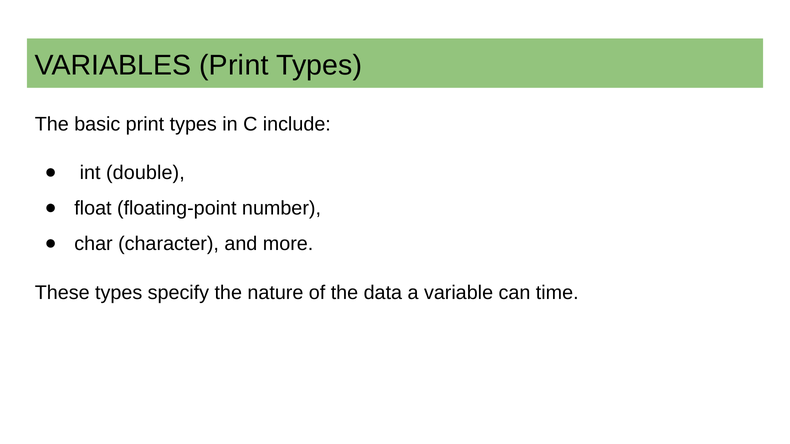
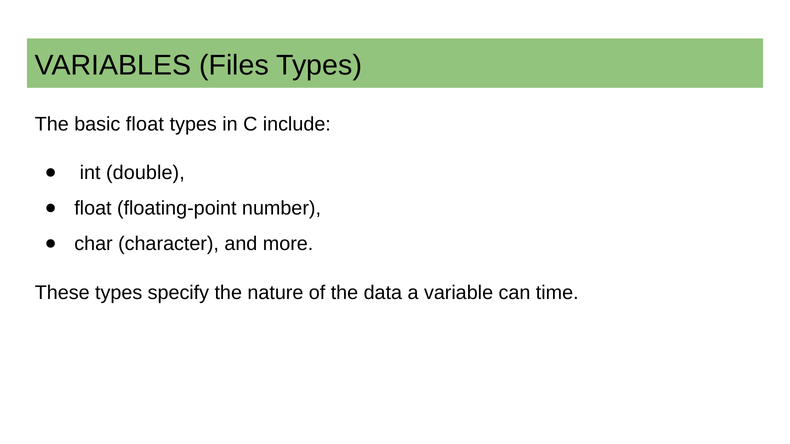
VARIABLES Print: Print -> Files (234, 65)
basic print: print -> float (145, 124)
